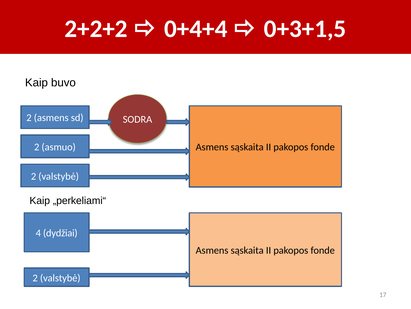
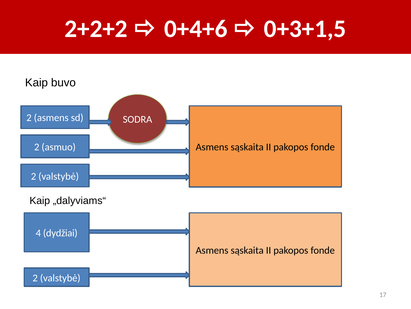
0+4+4: 0+4+4 -> 0+4+6 (196, 29)
„perkeliami“: „perkeliami“ -> „dalyviams“ (79, 200)
